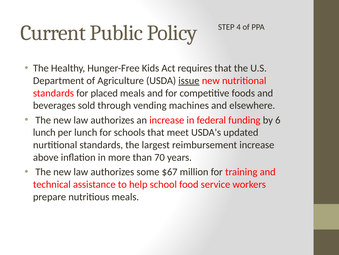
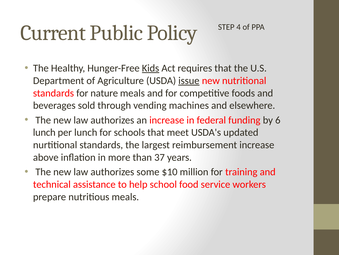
Kids underline: none -> present (151, 68)
placed: placed -> nature (104, 93)
70: 70 -> 37 (160, 157)
$67: $67 -> $10 (170, 172)
